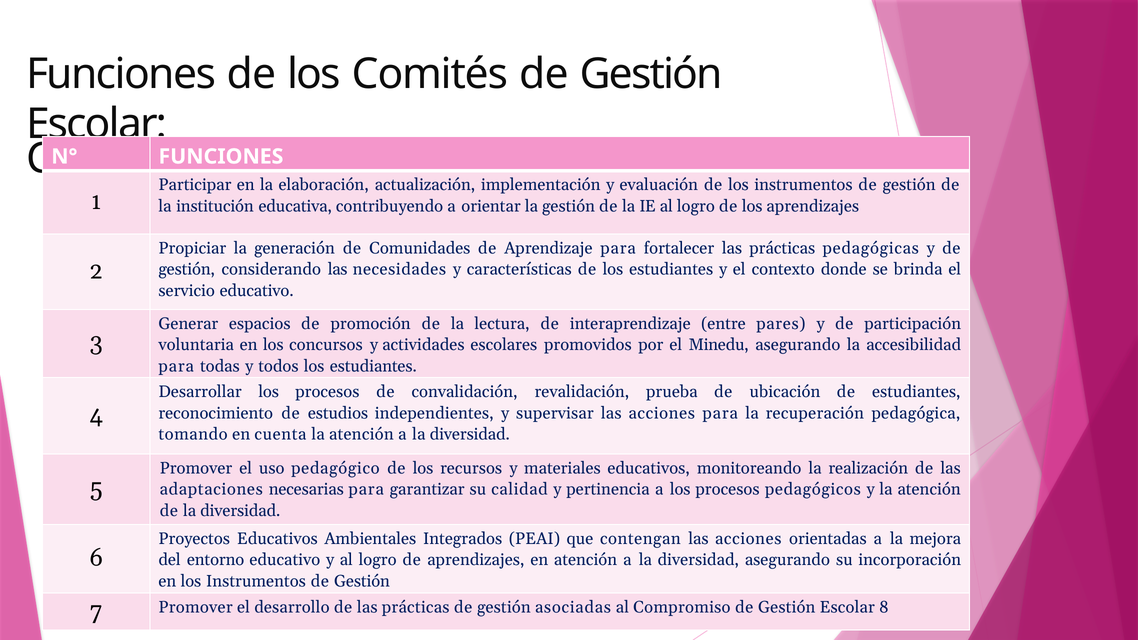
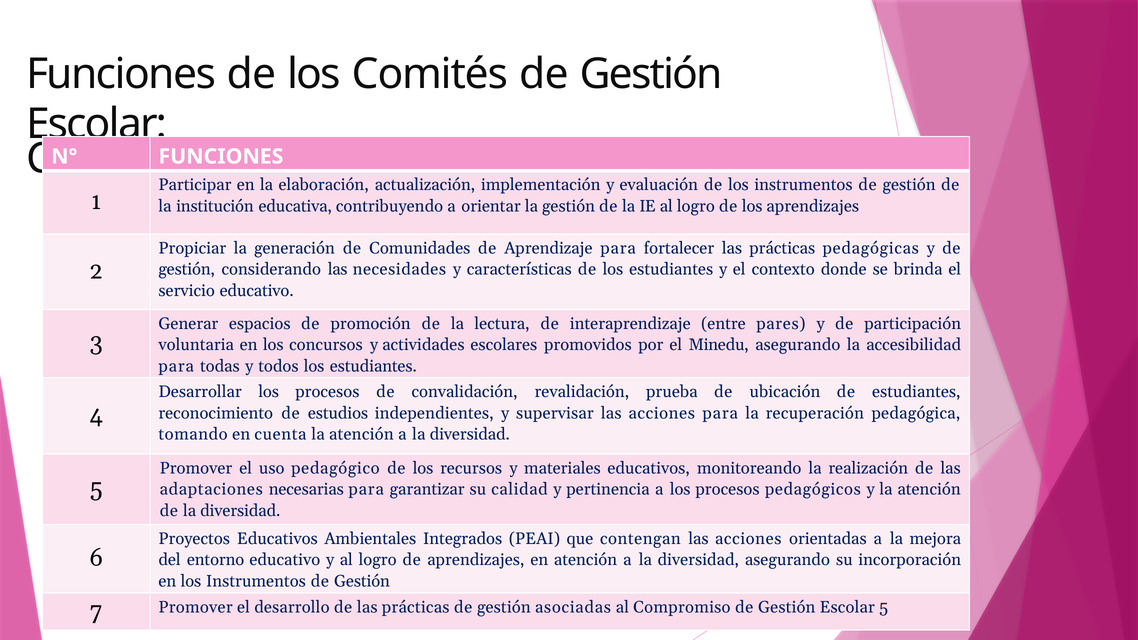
Escolar 8: 8 -> 5 (884, 607)
